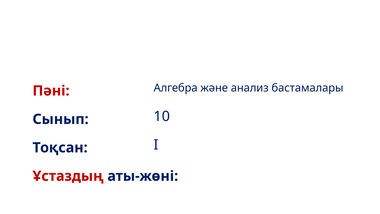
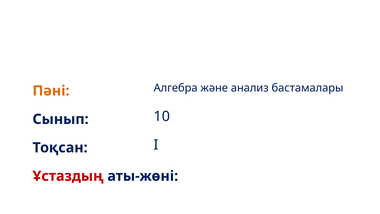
Пәні colour: red -> orange (51, 91)
